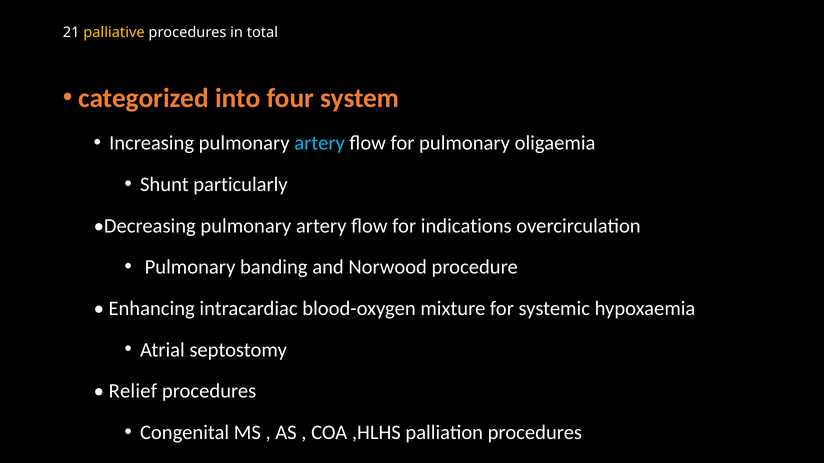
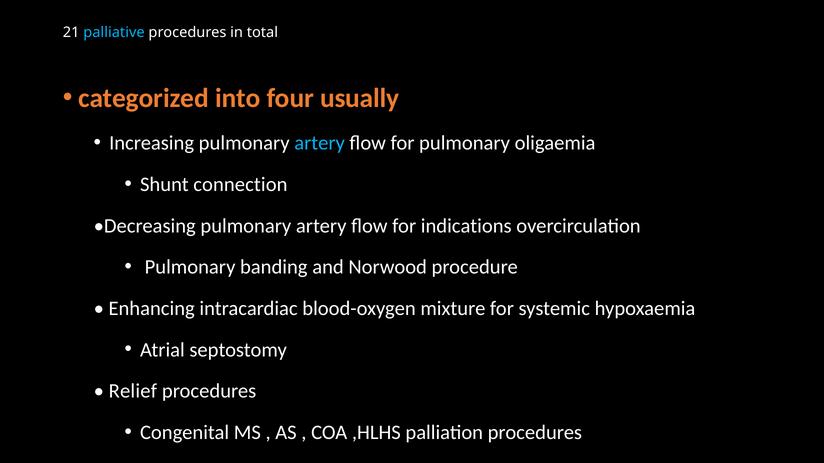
palliative colour: yellow -> light blue (114, 33)
system: system -> usually (360, 98)
particularly: particularly -> connection (240, 185)
